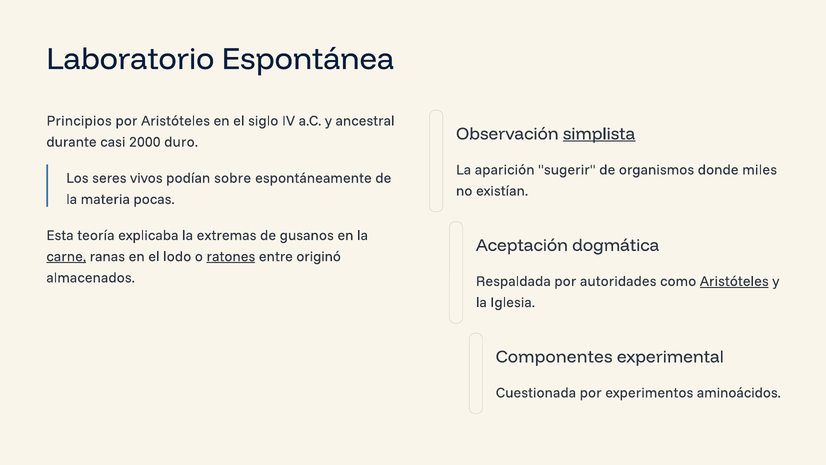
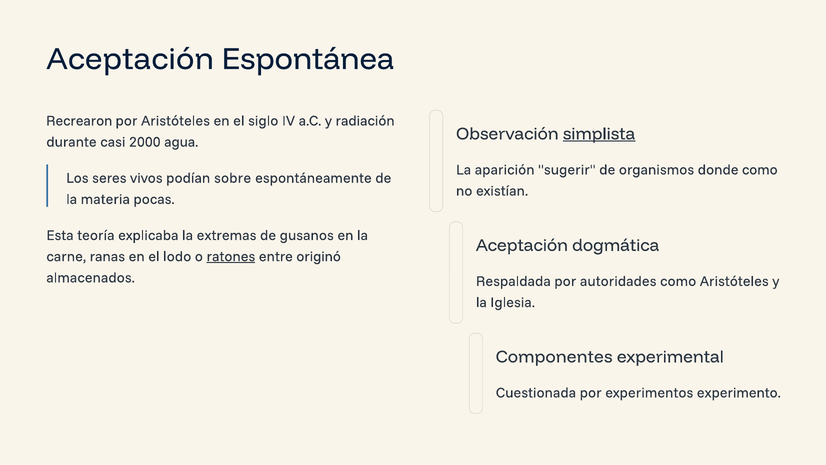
Laboratorio: Laboratorio -> Aceptación (130, 59)
Principios: Principios -> Recrearon (79, 121)
ancestral: ancestral -> radiación (365, 121)
duro: duro -> agua (181, 142)
donde miles: miles -> como (760, 170)
carne underline: present -> none (66, 256)
Aristóteles underline: present -> none (734, 281)
aminoácidos: aminoácidos -> experimento (739, 392)
